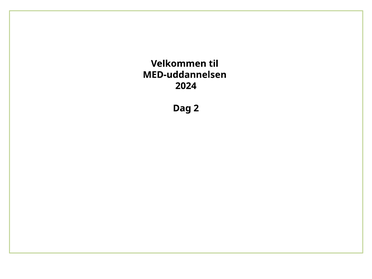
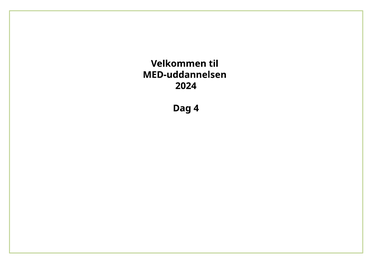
2: 2 -> 4 (196, 108)
